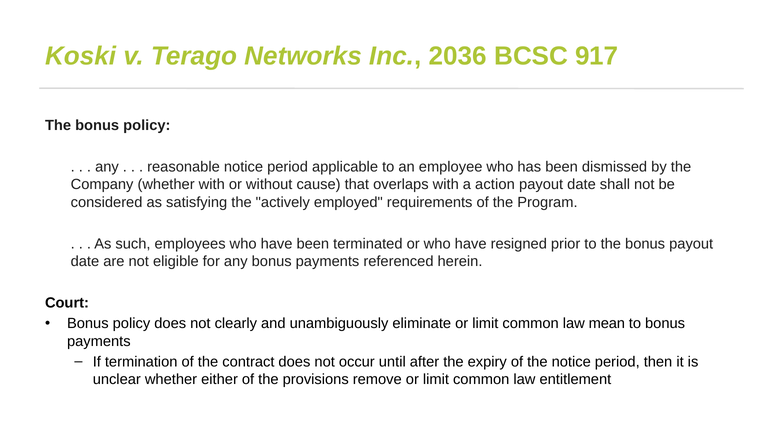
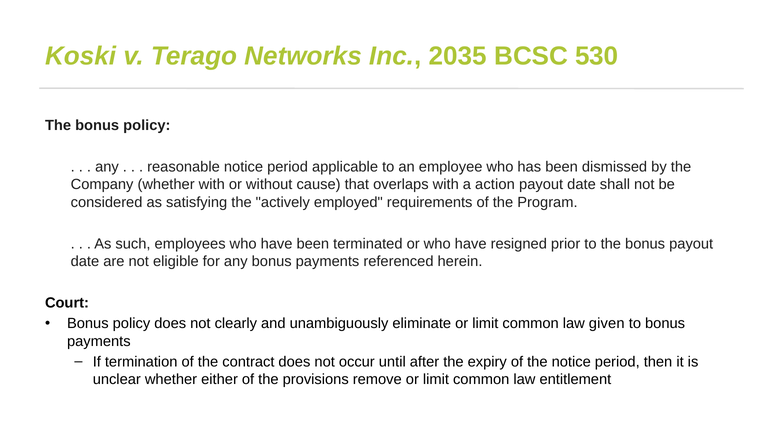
2036: 2036 -> 2035 (458, 56)
917: 917 -> 530 (597, 56)
mean: mean -> given (607, 323)
